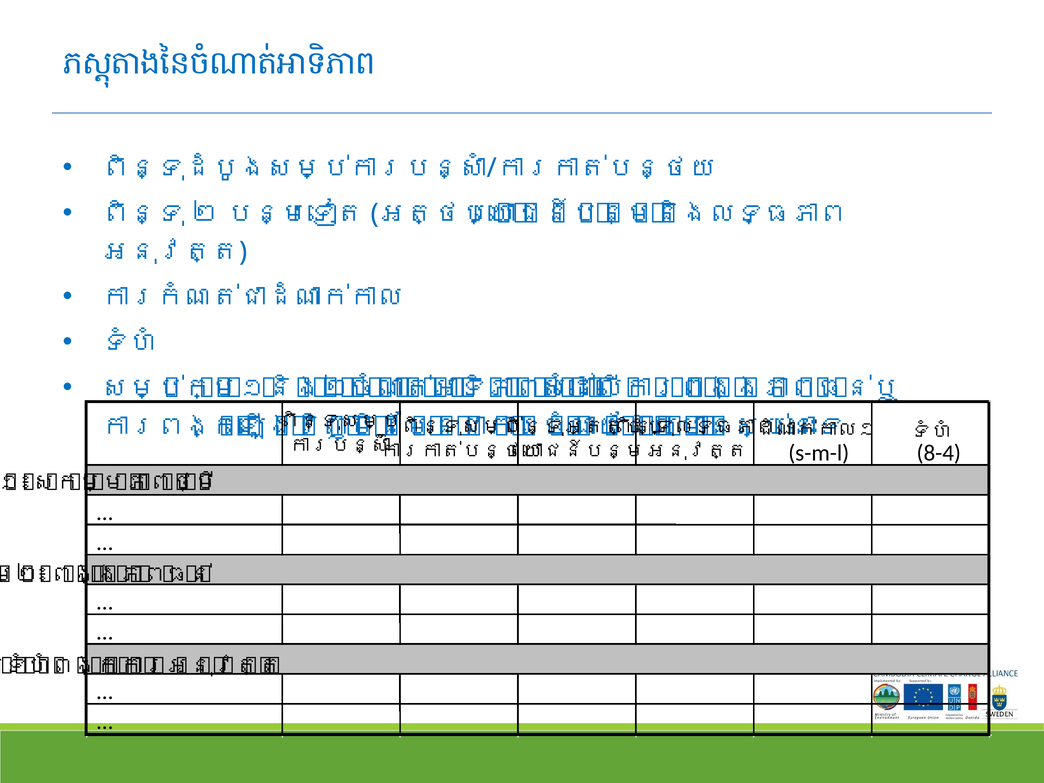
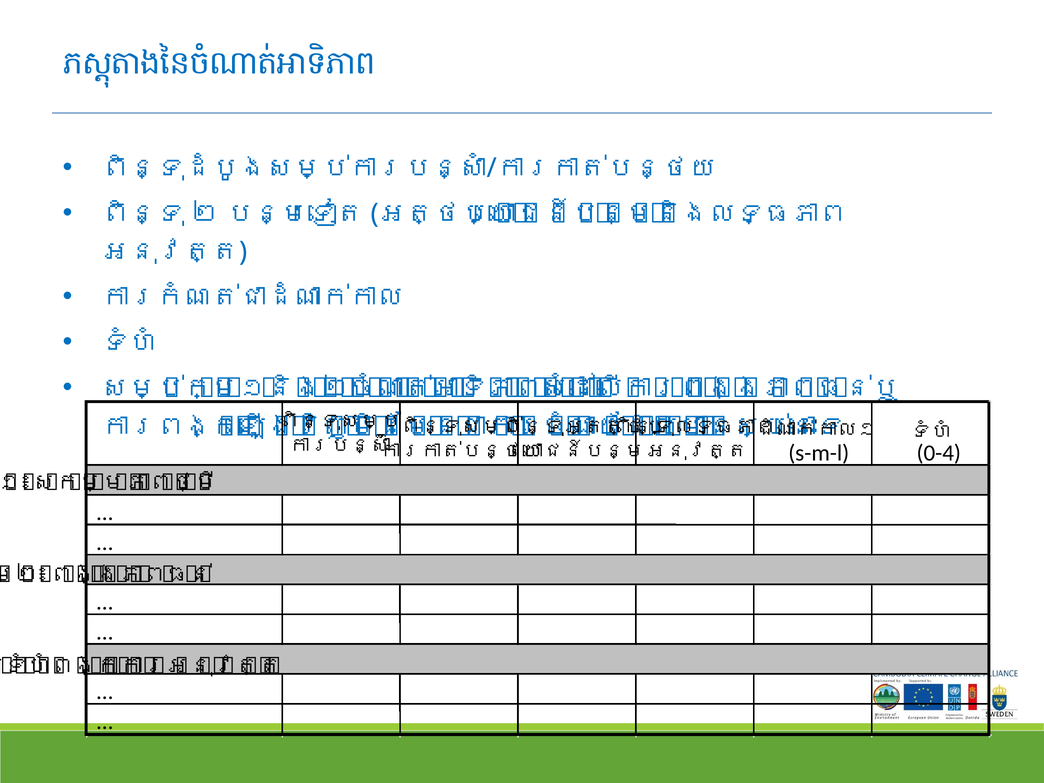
8-4: 8-4 -> 0-4 (939, 453)
